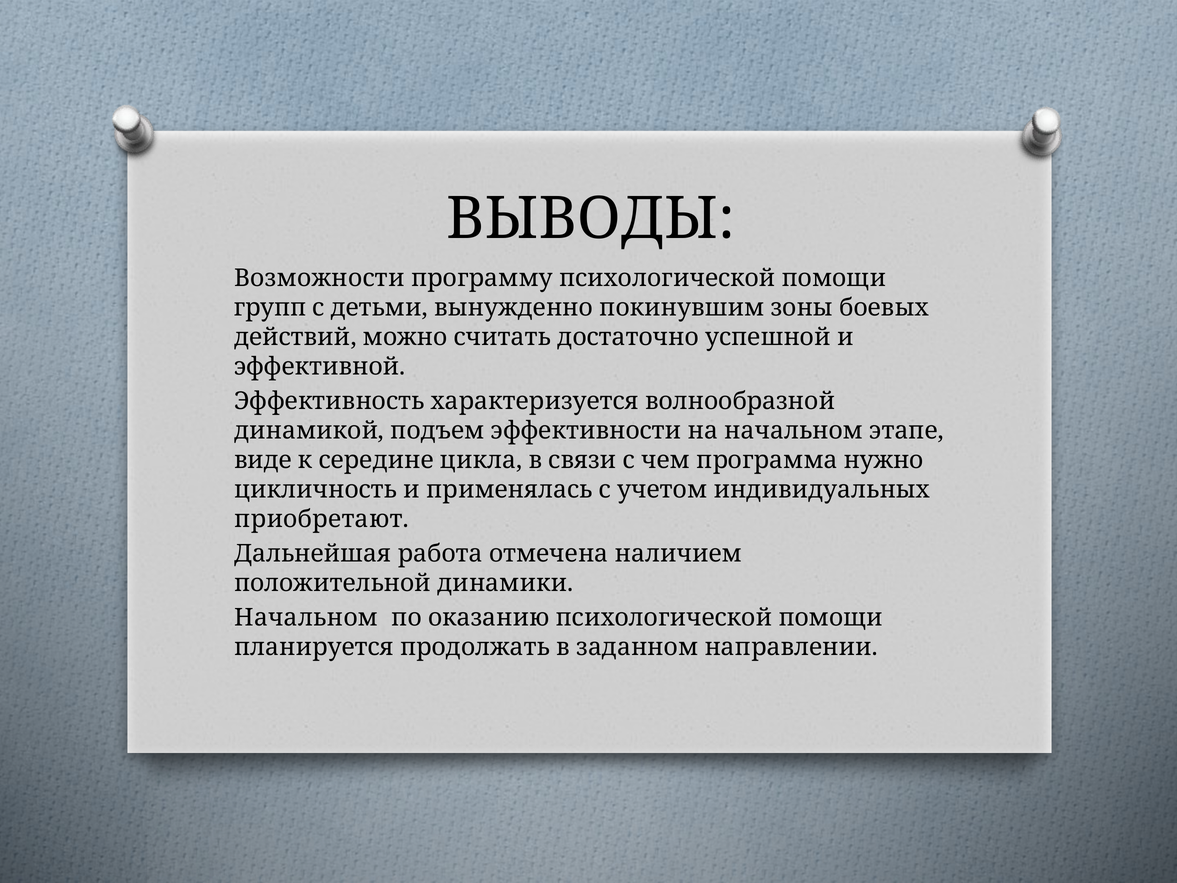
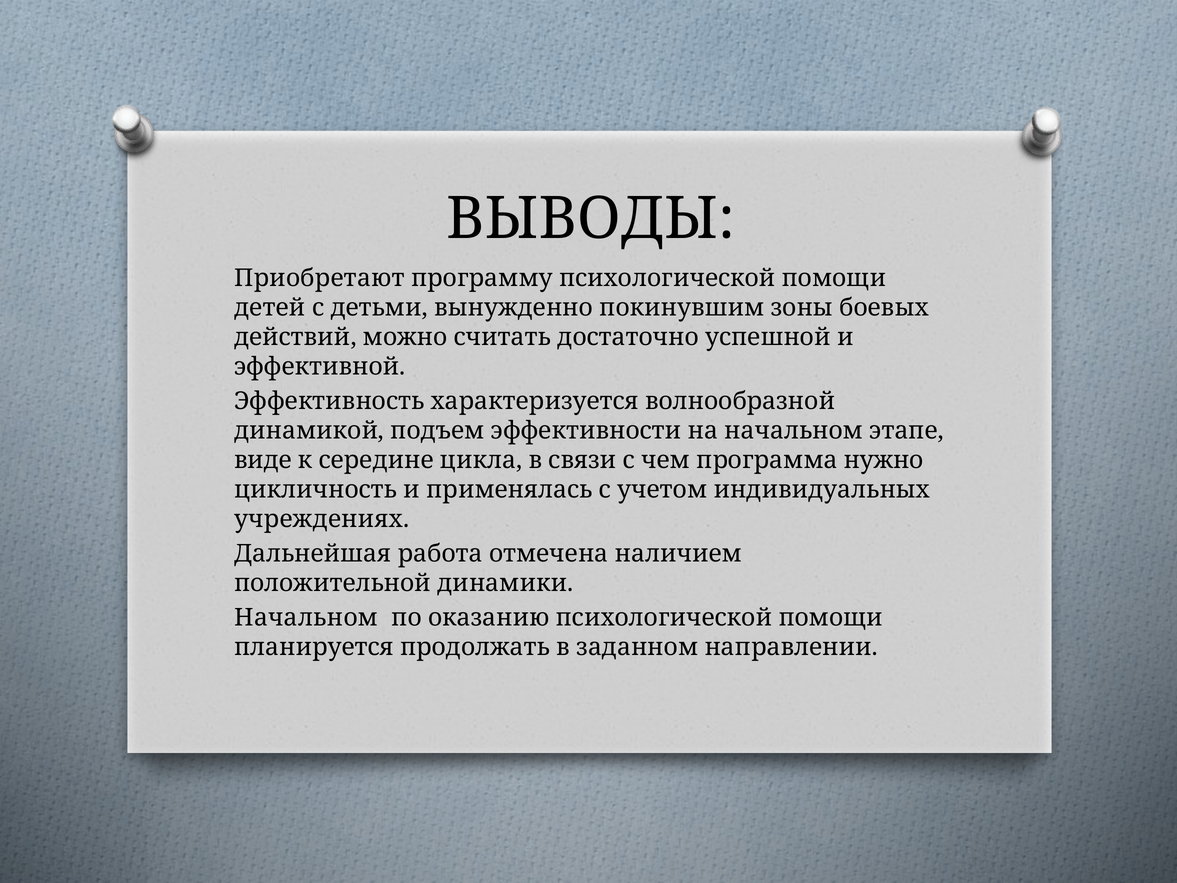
Возможности: Возможности -> Приобретают (319, 278)
групп: групп -> детей (270, 308)
приобретают: приобретают -> учреждениях (322, 519)
